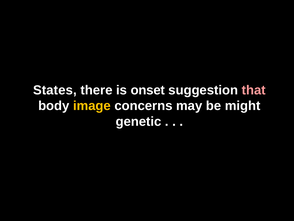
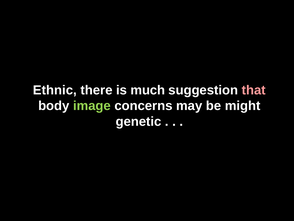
States: States -> Ethnic (55, 90)
onset: onset -> much (148, 90)
image colour: yellow -> light green (92, 106)
